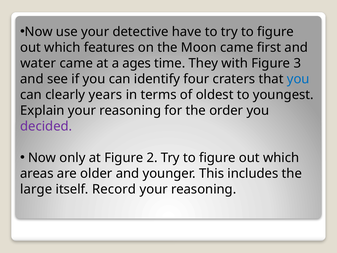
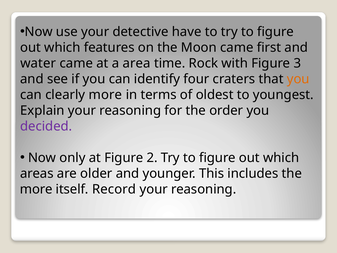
ages: ages -> area (137, 63)
They: They -> Rock (203, 63)
you colour: blue -> orange (298, 79)
clearly years: years -> more (105, 95)
large: large -> more (36, 189)
